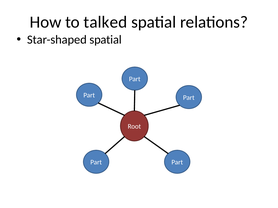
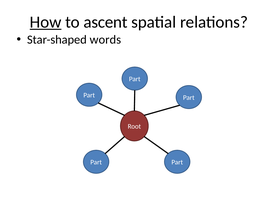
How underline: none -> present (46, 22)
talked: talked -> ascent (106, 22)
Star-shaped spatial: spatial -> words (105, 40)
